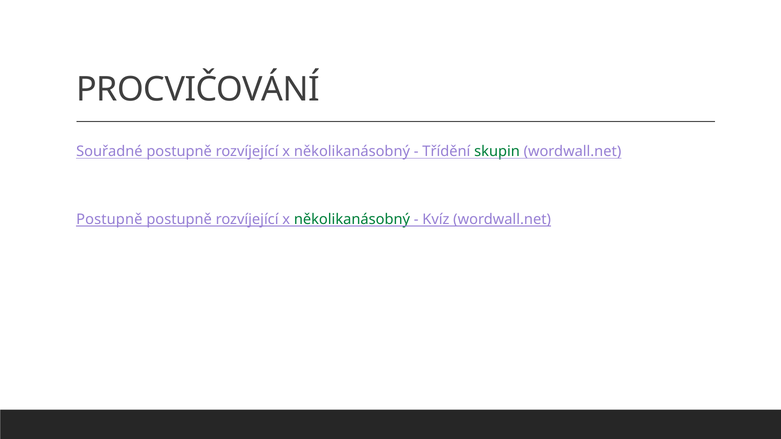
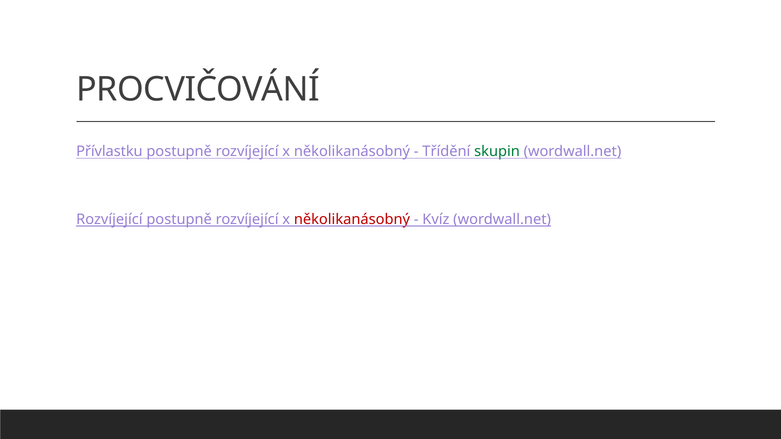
Souřadné: Souřadné -> Přívlastku (109, 152)
Postupně: Postupně -> Rozvíjející (109, 220)
několikanásobný colour: green -> red (352, 220)
